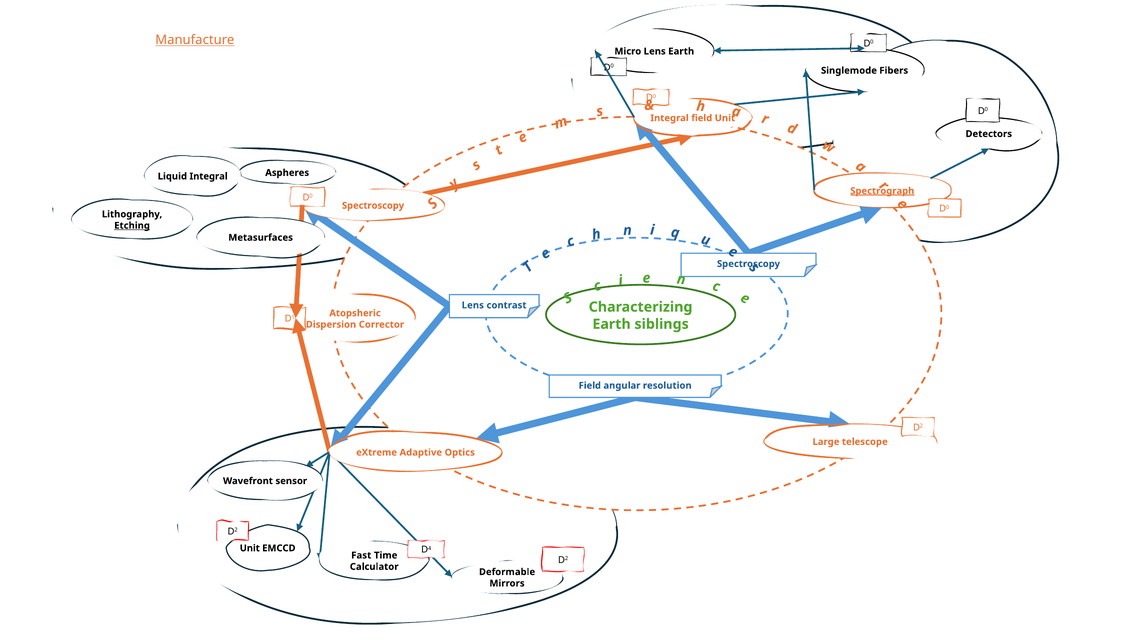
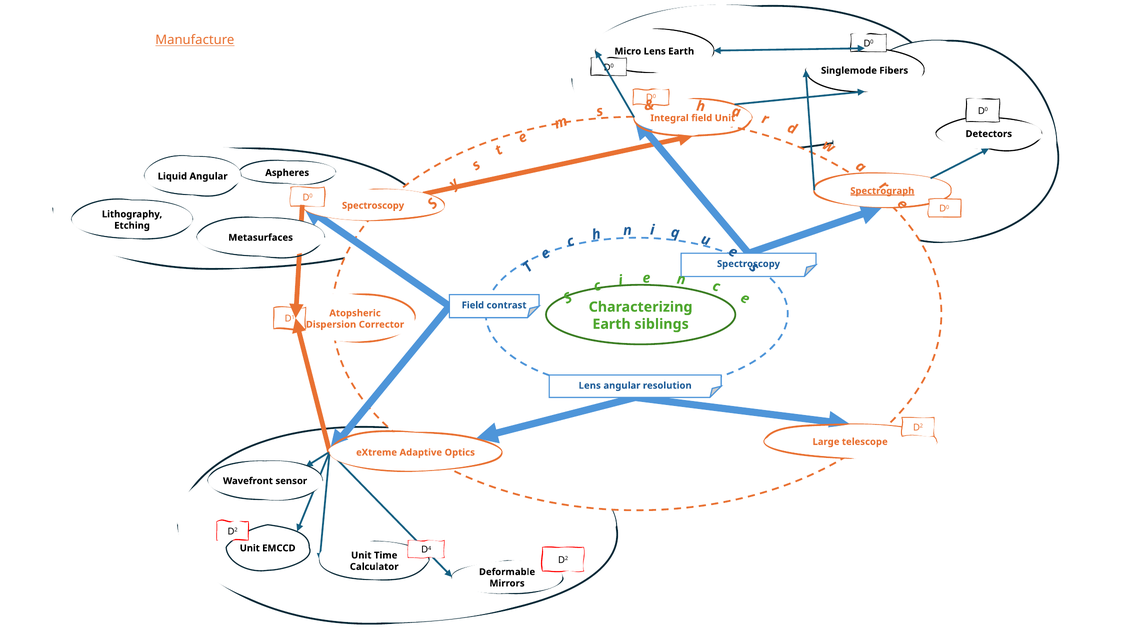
Liquid Integral: Integral -> Angular (209, 176)
Etching underline: present -> none (132, 226)
Lens: Lens -> Field (473, 305)
Field: Field -> Lens (590, 386)
Fast: Fast -> Unit (361, 556)
